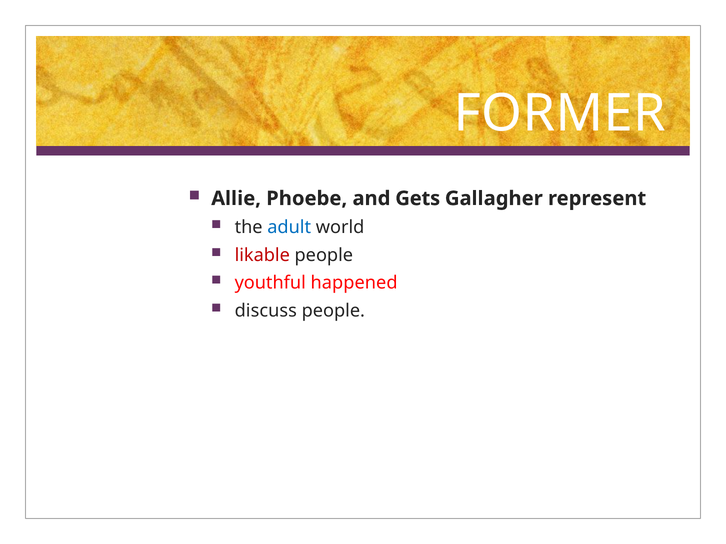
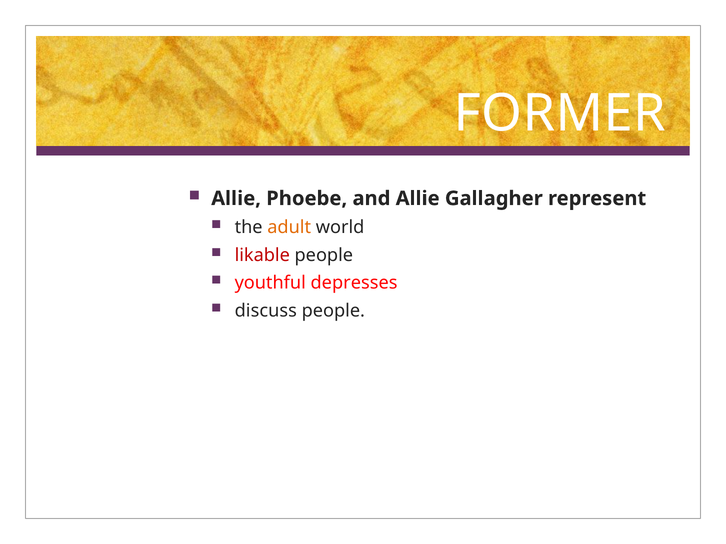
and Gets: Gets -> Allie (418, 199)
adult colour: blue -> orange (289, 228)
happened: happened -> depresses (354, 283)
